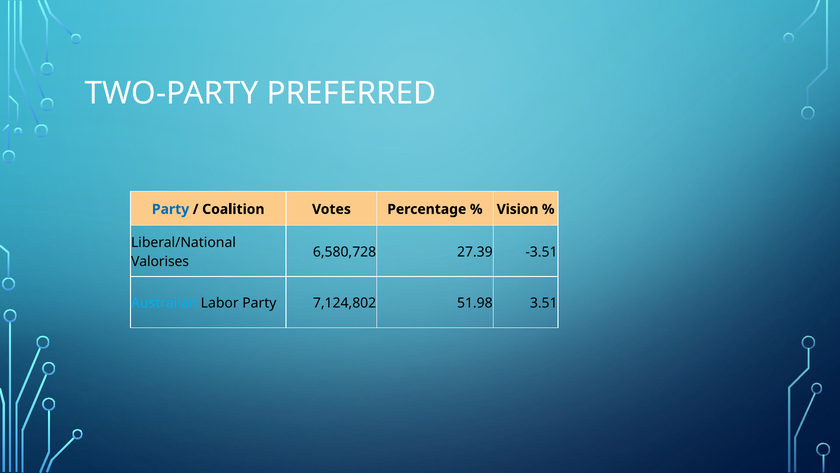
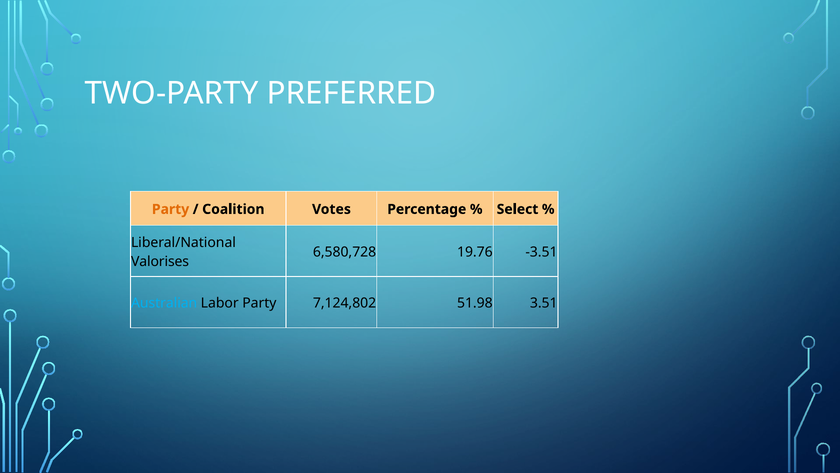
Party colour: blue -> orange (171, 209)
Vision: Vision -> Select (518, 209)
27.39: 27.39 -> 19.76 (475, 252)
